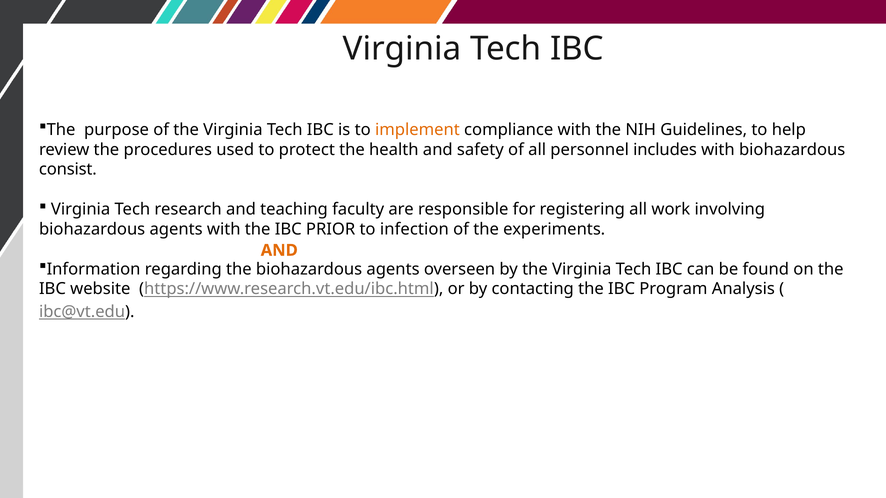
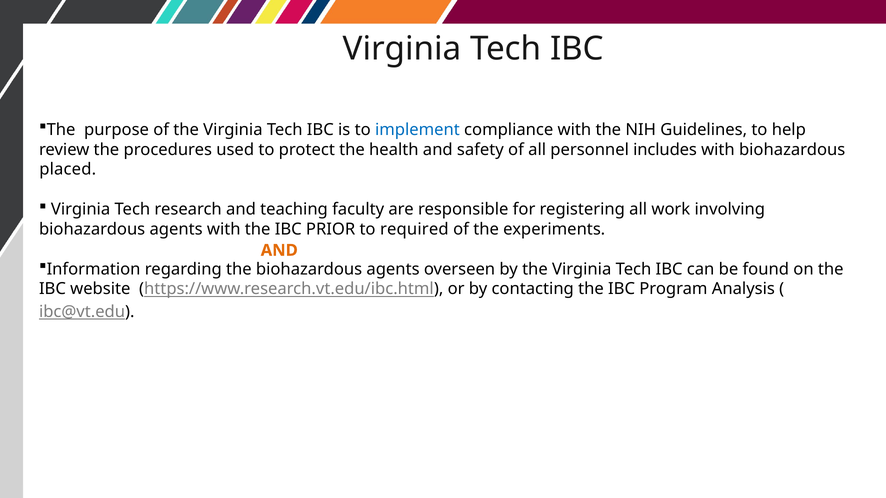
implement colour: orange -> blue (417, 130)
consist: consist -> placed (68, 170)
infection: infection -> required (414, 229)
